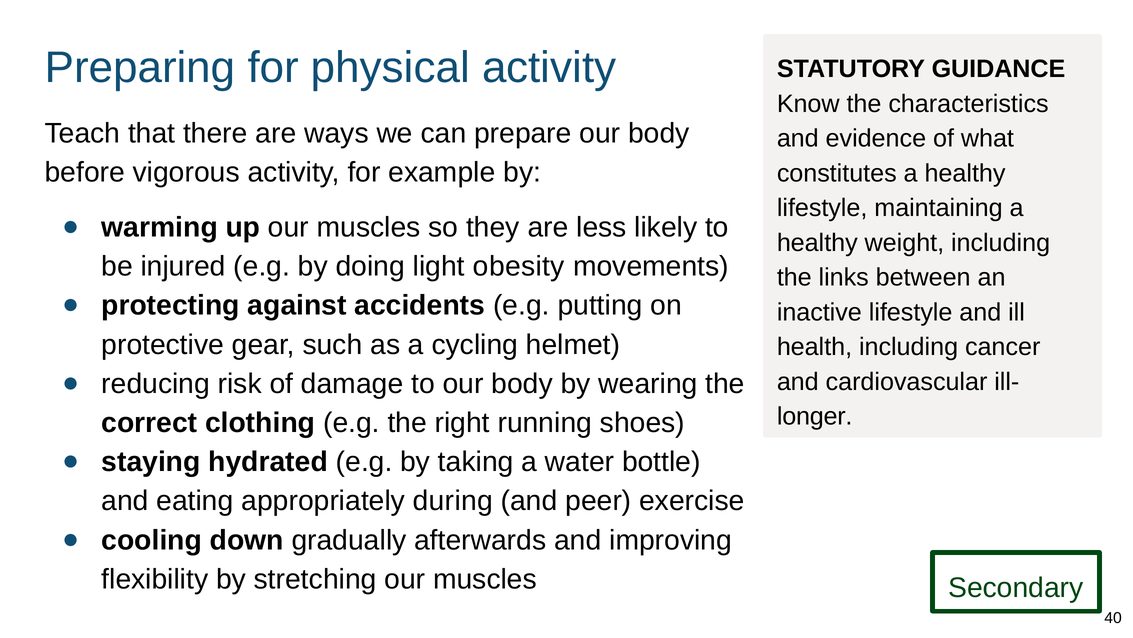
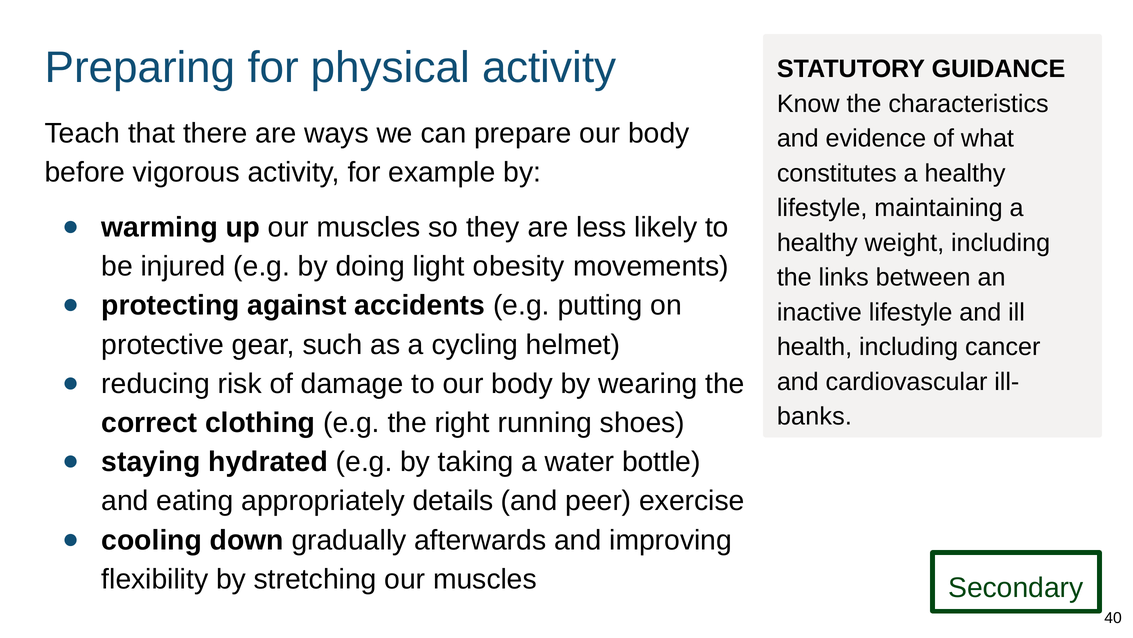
longer: longer -> banks (814, 416)
during: during -> details (453, 501)
